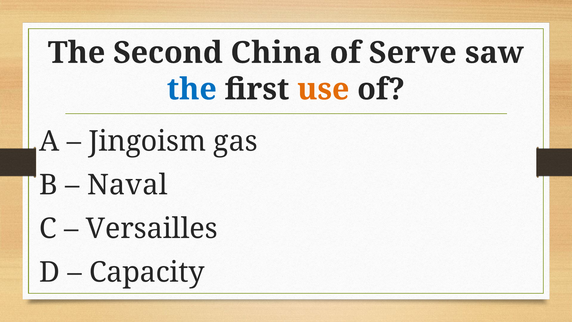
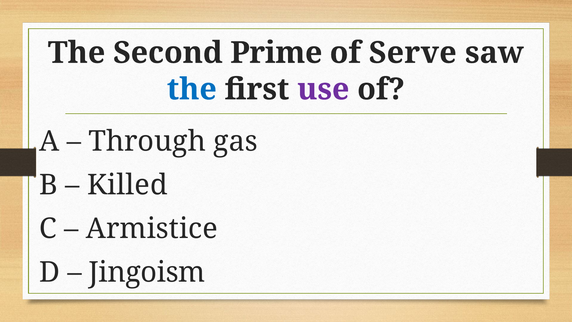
China: China -> Prime (276, 53)
use colour: orange -> purple (323, 89)
Jingoism: Jingoism -> Through (147, 141)
Naval: Naval -> Killed (127, 185)
Versailles: Versailles -> Armistice (152, 229)
Capacity: Capacity -> Jingoism (147, 272)
